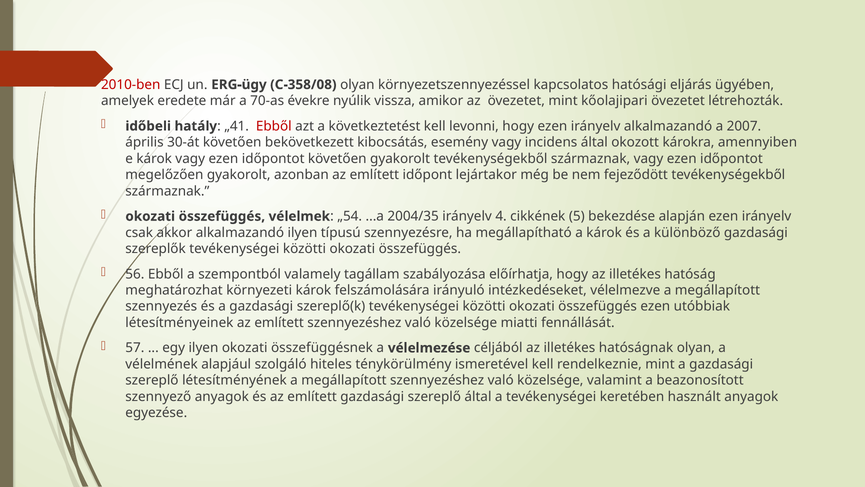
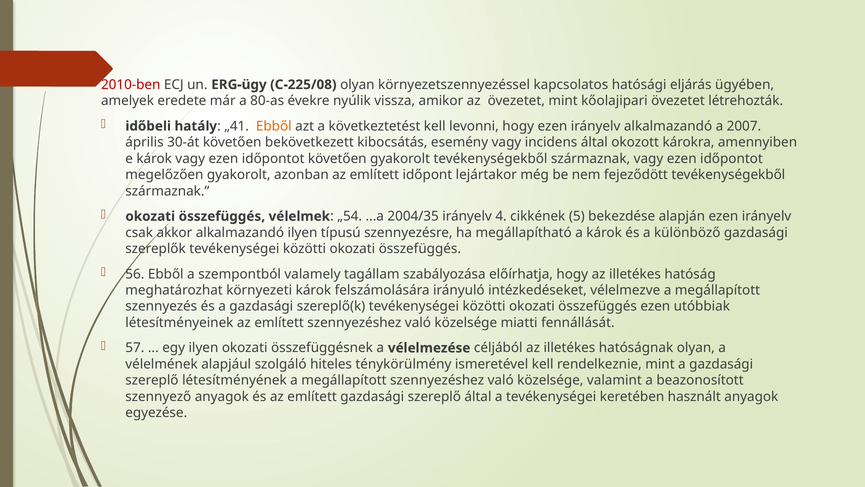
C-358/08: C-358/08 -> C-225/08 (303, 85)
70‑as: 70‑as -> 80‑as (267, 101)
Ebből colour: red -> orange (274, 126)
